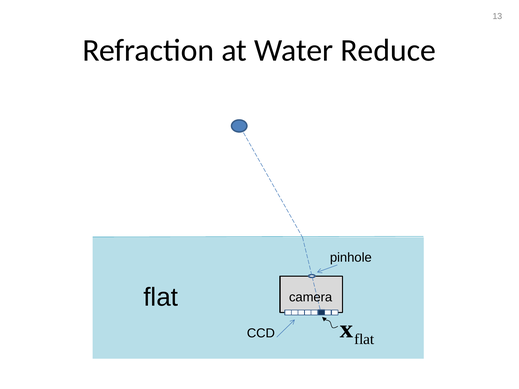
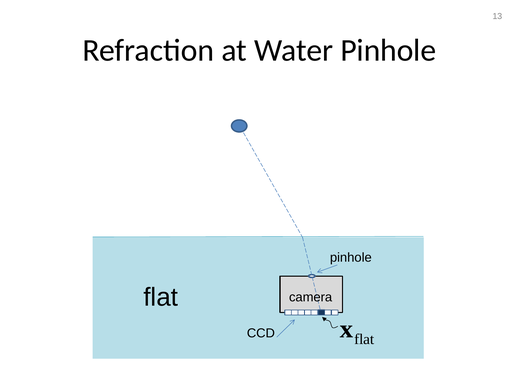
Water Reduce: Reduce -> Pinhole (388, 50)
